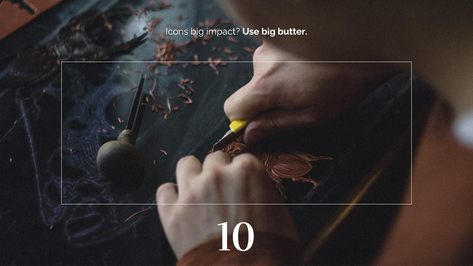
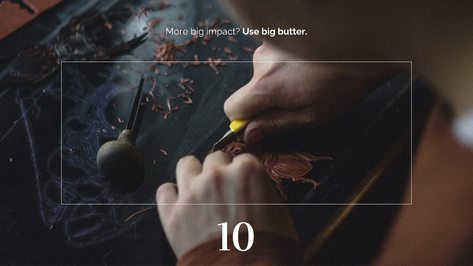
Icons: Icons -> More (177, 32)
